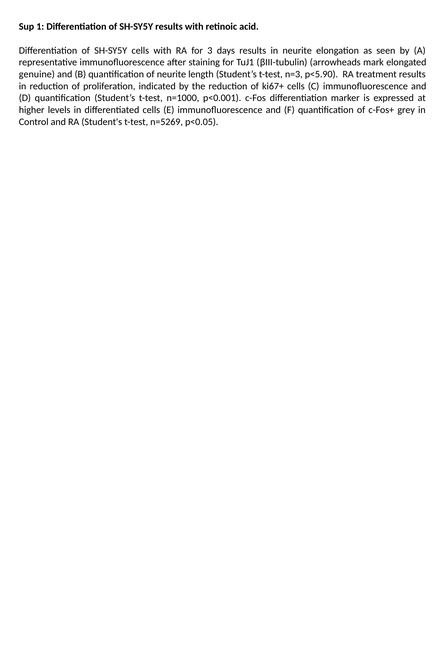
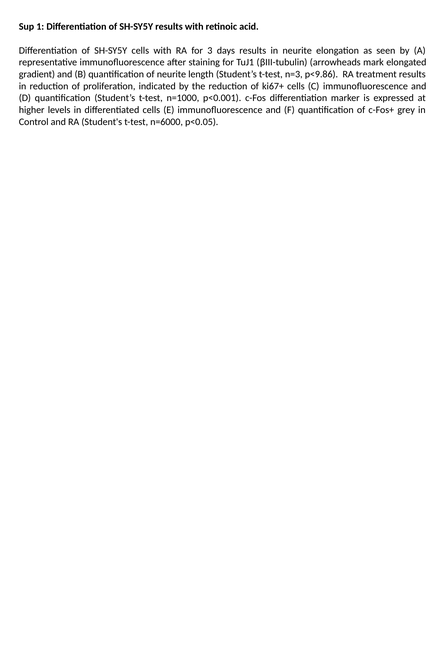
genuine: genuine -> gradient (37, 74)
p<5.90: p<5.90 -> p<9.86 (321, 74)
n=5269: n=5269 -> n=6000 (167, 122)
